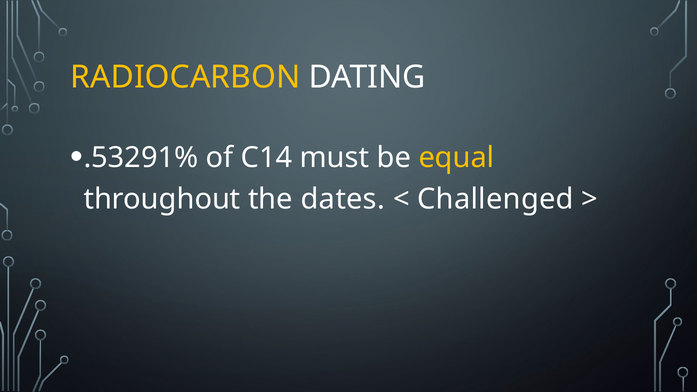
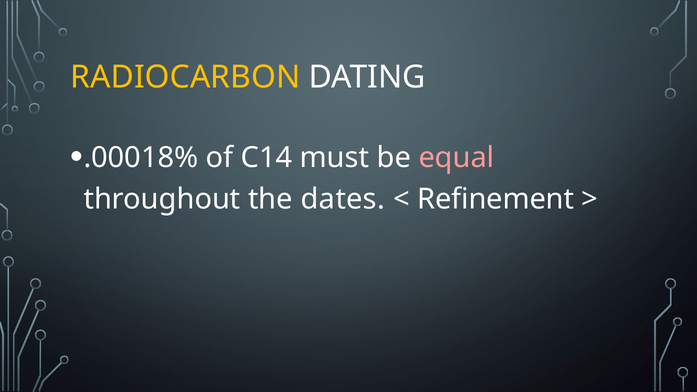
.53291%: .53291% -> .00018% (141, 158)
equal colour: yellow -> pink (456, 158)
Challenged: Challenged -> Refinement (496, 199)
